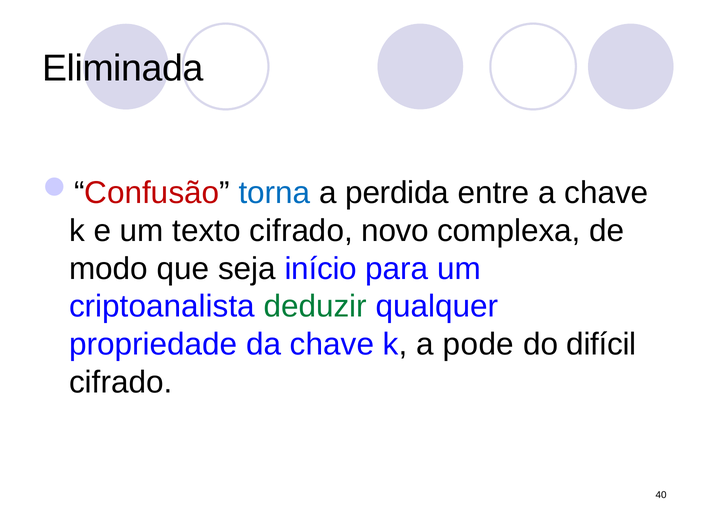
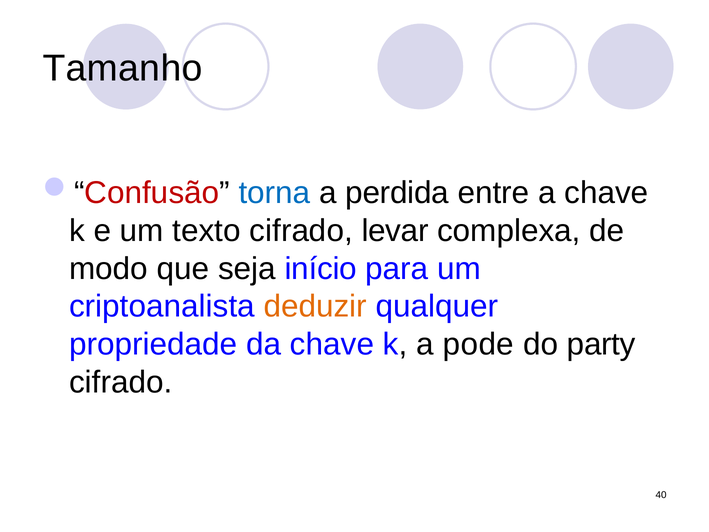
Eliminada: Eliminada -> Tamanho (122, 68)
novo: novo -> levar (395, 231)
deduzir colour: green -> orange (315, 306)
difícil: difícil -> party (601, 344)
